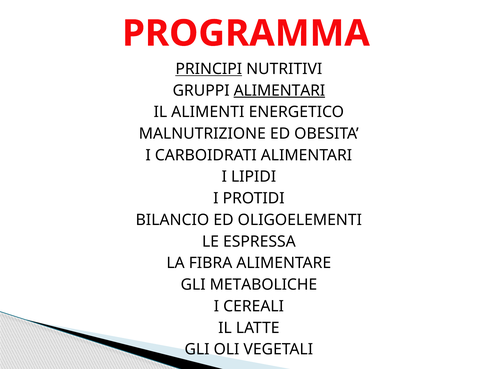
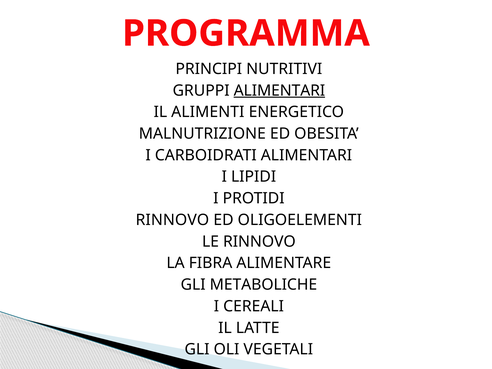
PRINCIPI underline: present -> none (209, 69)
BILANCIO: BILANCIO -> RINNOVO (172, 220)
LE ESPRESSA: ESPRESSA -> RINNOVO (259, 242)
